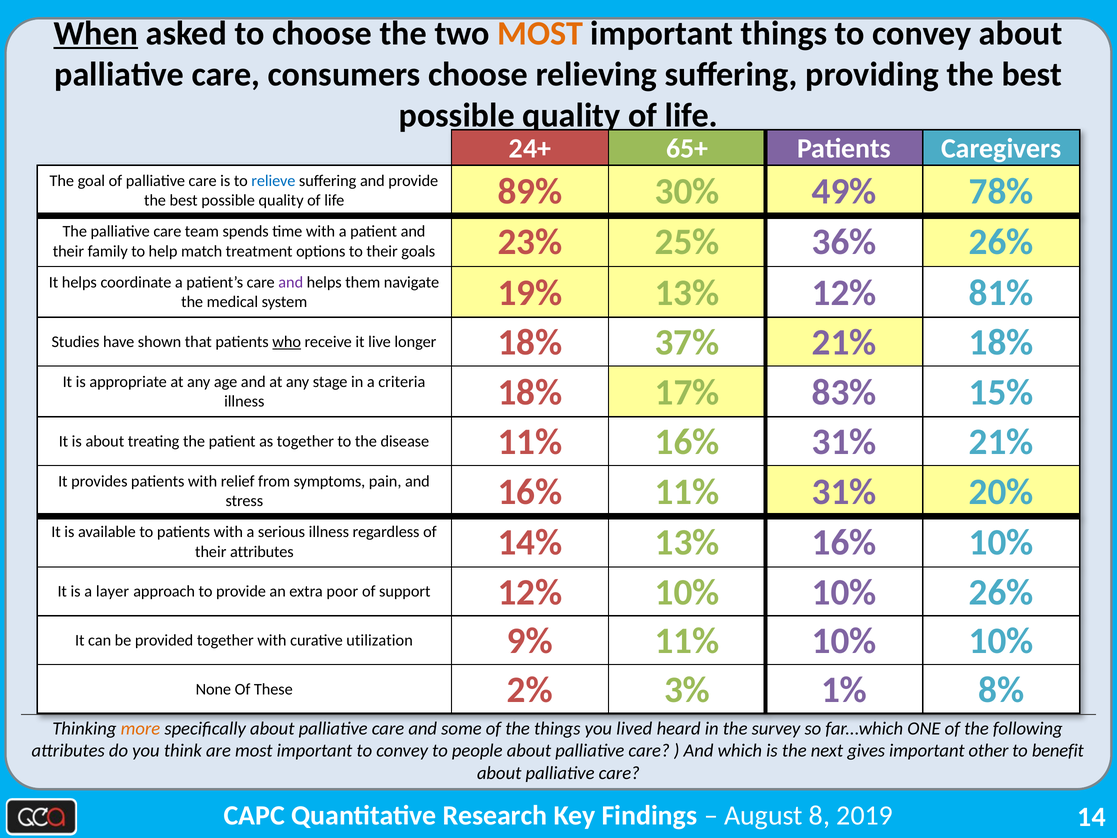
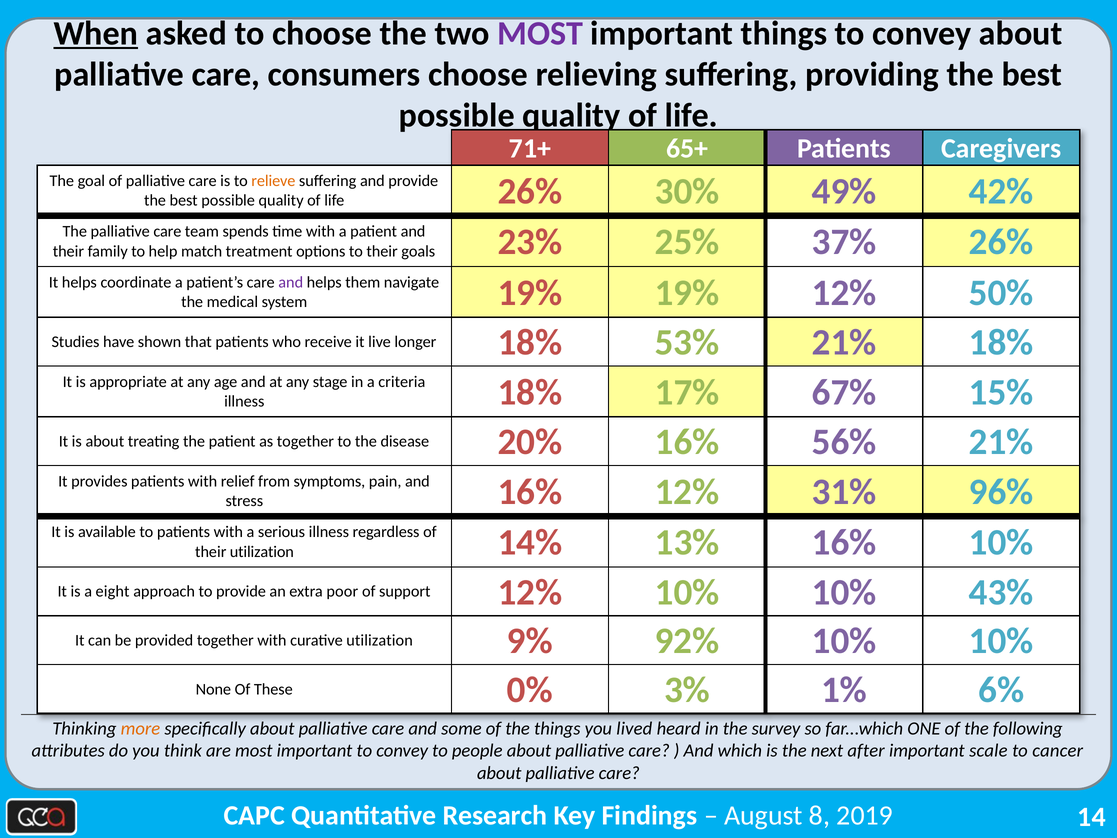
MOST colour: orange -> purple (540, 33)
24+: 24+ -> 71+ (530, 148)
relieve colour: blue -> orange (273, 181)
life 89%: 89% -> 26% (530, 191)
78%: 78% -> 42% (1001, 191)
36%: 36% -> 37% (844, 242)
19% 13%: 13% -> 19% (687, 293)
81%: 81% -> 50% (1001, 293)
who underline: present -> none (287, 342)
37%: 37% -> 53% (687, 342)
83%: 83% -> 67% (844, 392)
disease 11%: 11% -> 20% (530, 442)
16% 31%: 31% -> 56% (844, 442)
16% 11%: 11% -> 12% (687, 492)
20%: 20% -> 96% (1001, 492)
their attributes: attributes -> utilization (262, 552)
layer: layer -> eight (113, 591)
10% 26%: 26% -> 43% (1001, 592)
9% 11%: 11% -> 92% (687, 641)
2%: 2% -> 0% (530, 690)
8%: 8% -> 6% (1001, 690)
gives: gives -> after (866, 751)
other: other -> scale (988, 751)
benefit: benefit -> cancer (1058, 751)
